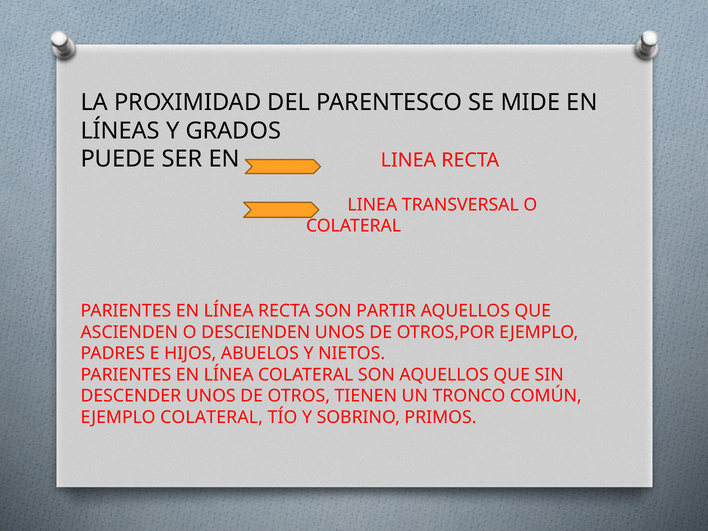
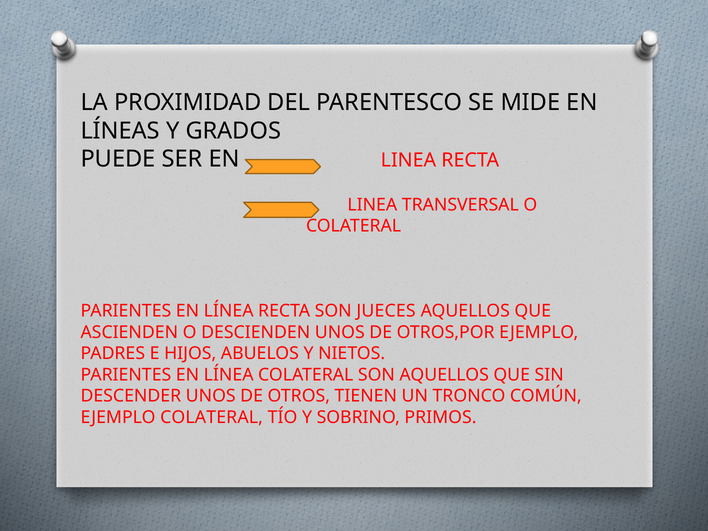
PARTIR: PARTIR -> JUECES (386, 311)
